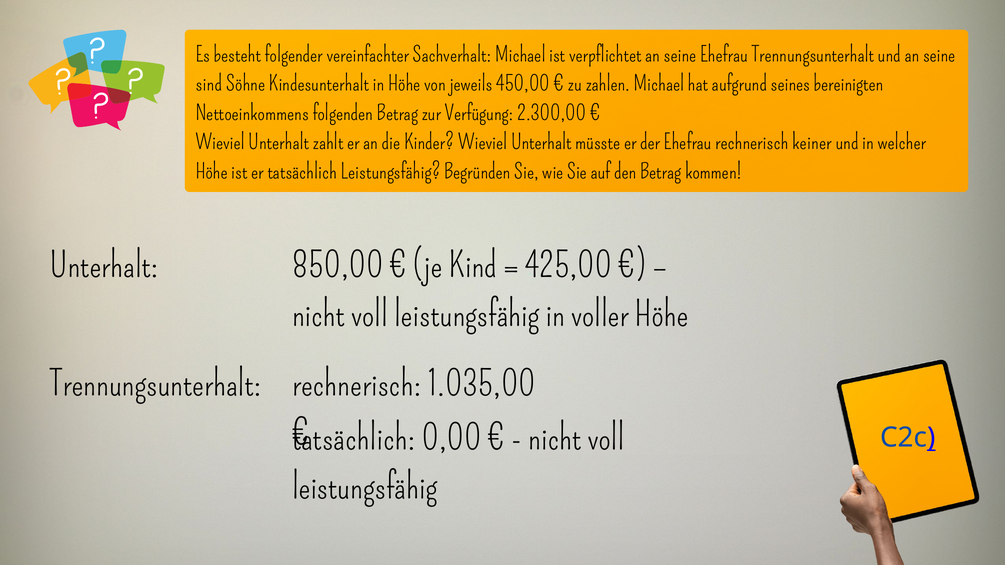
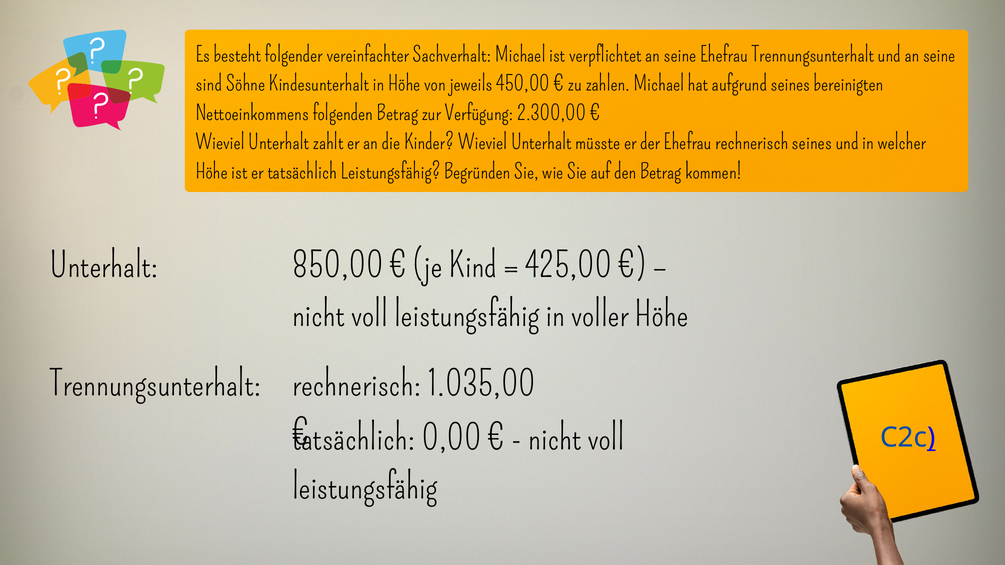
rechnerisch keiner: keiner -> seines (812, 143)
